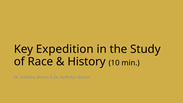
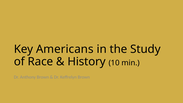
Expedition: Expedition -> Americans (65, 49)
